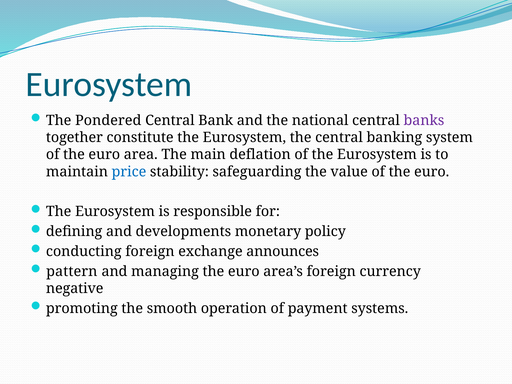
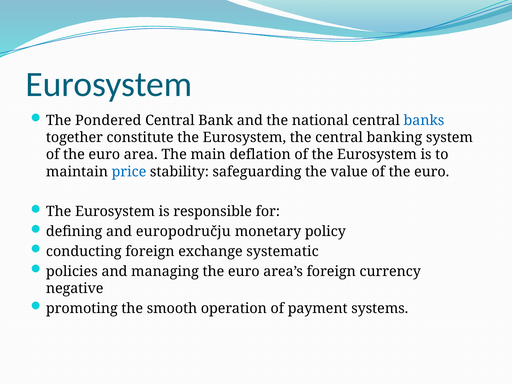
banks colour: purple -> blue (424, 120)
developments: developments -> europodručju (183, 232)
announces: announces -> systematic (283, 251)
pattern: pattern -> policies (72, 271)
